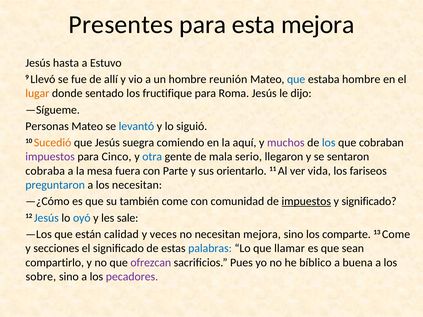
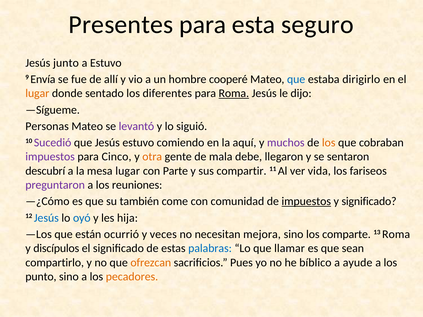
esta mejora: mejora -> seguro (317, 25)
hasta: hasta -> junto (66, 63)
Llevó: Llevó -> Envía (43, 79)
reunión: reunión -> cooperé (228, 79)
estaba hombre: hombre -> dirigirlo (361, 79)
fructifique: fructifique -> diferentes (167, 93)
Roma underline: none -> present (234, 93)
levantó colour: blue -> purple (136, 126)
Sucedió colour: orange -> purple (53, 143)
Jesús suegra: suegra -> estuvo (138, 143)
los colour: blue -> orange (329, 143)
otra colour: blue -> orange (152, 157)
serio: serio -> debe (249, 157)
cobraba: cobraba -> descubrí (45, 171)
mesa fuera: fuera -> lugar (128, 171)
orientarlo: orientarlo -> compartir (242, 171)
preguntaron colour: blue -> purple (55, 185)
los necesitan: necesitan -> reuniones (137, 185)
sale: sale -> hija (127, 218)
calidad: calidad -> ocurrió (121, 234)
13 Come: Come -> Roma (396, 234)
secciones: secciones -> discípulos (56, 249)
ofrezcan colour: purple -> orange (151, 263)
buena: buena -> ayude (358, 263)
sobre: sobre -> punto (41, 277)
pecadores colour: purple -> orange (132, 277)
